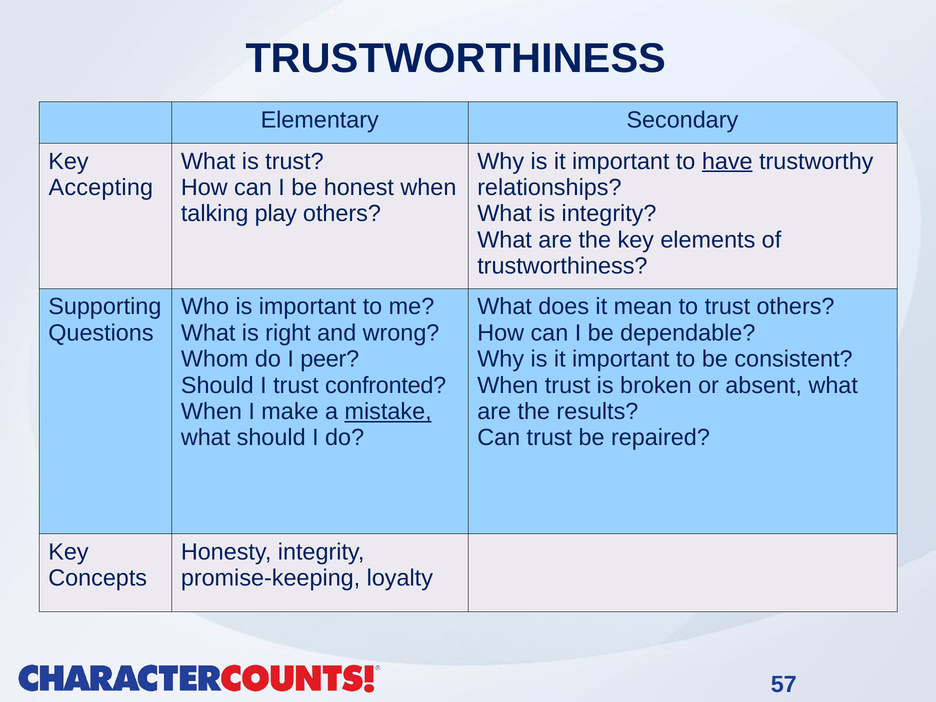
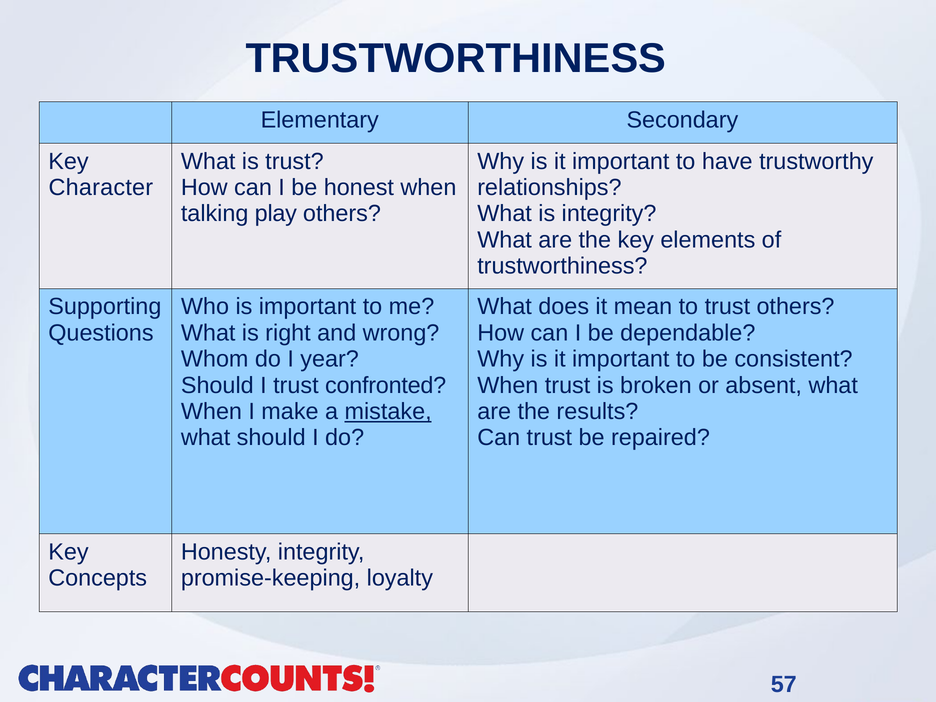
have underline: present -> none (727, 161)
Accepting: Accepting -> Character (101, 188)
peer: peer -> year (330, 359)
